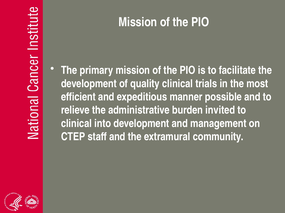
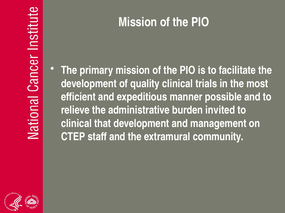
into: into -> that (103, 124)
